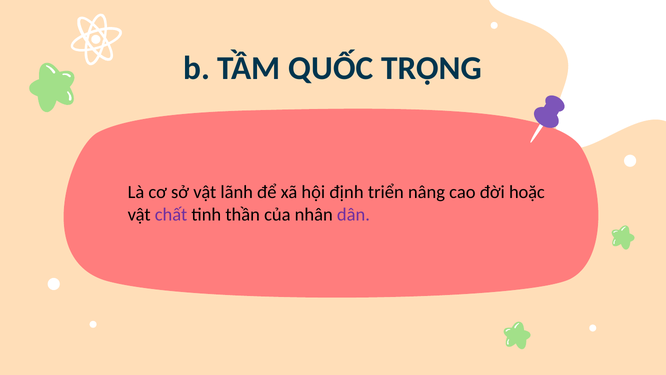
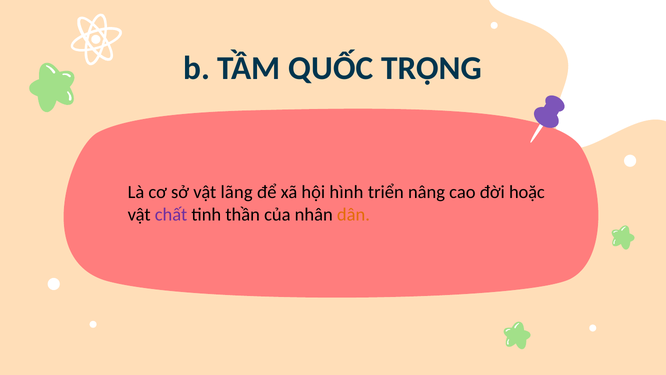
lãnh: lãnh -> lãng (237, 192)
định: định -> hình (346, 192)
dân colour: purple -> orange (353, 214)
